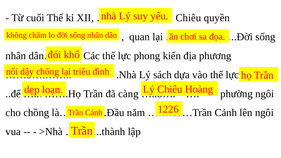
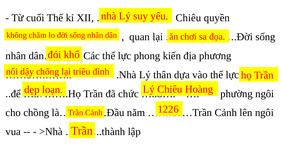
sách: sách -> thân (162, 75)
càng: càng -> chức (128, 94)
